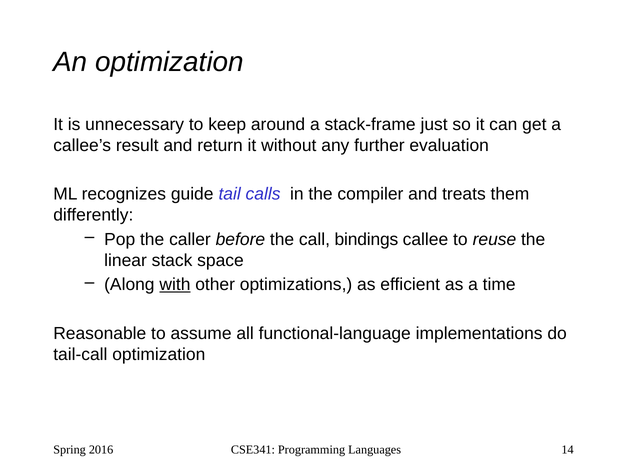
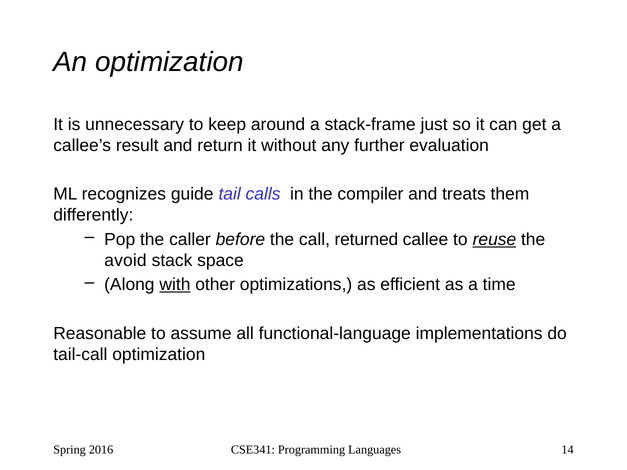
bindings: bindings -> returned (366, 240)
reuse underline: none -> present (494, 240)
linear: linear -> avoid (125, 260)
